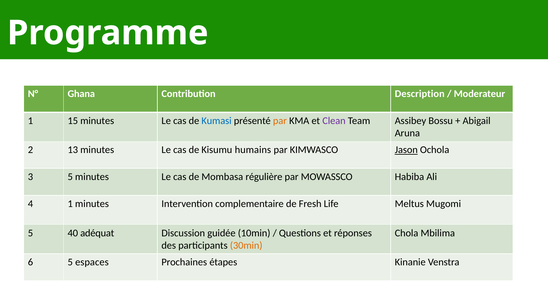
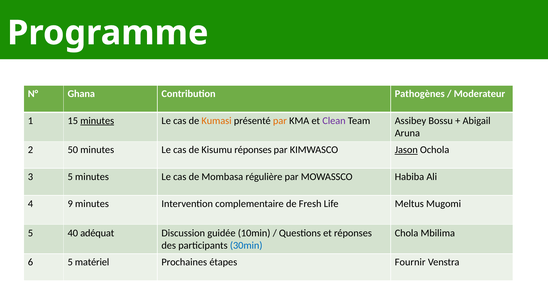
Description: Description -> Pathogènes (420, 94)
minutes underline: none -> present (97, 121)
Kumasi colour: blue -> orange (217, 121)
13: 13 -> 50 (73, 150)
Kisumu humains: humains -> réponses (253, 150)
4 1: 1 -> 9 (70, 204)
30min colour: orange -> blue (246, 246)
espaces: espaces -> matériel (92, 262)
Kinanie: Kinanie -> Fournir (410, 262)
